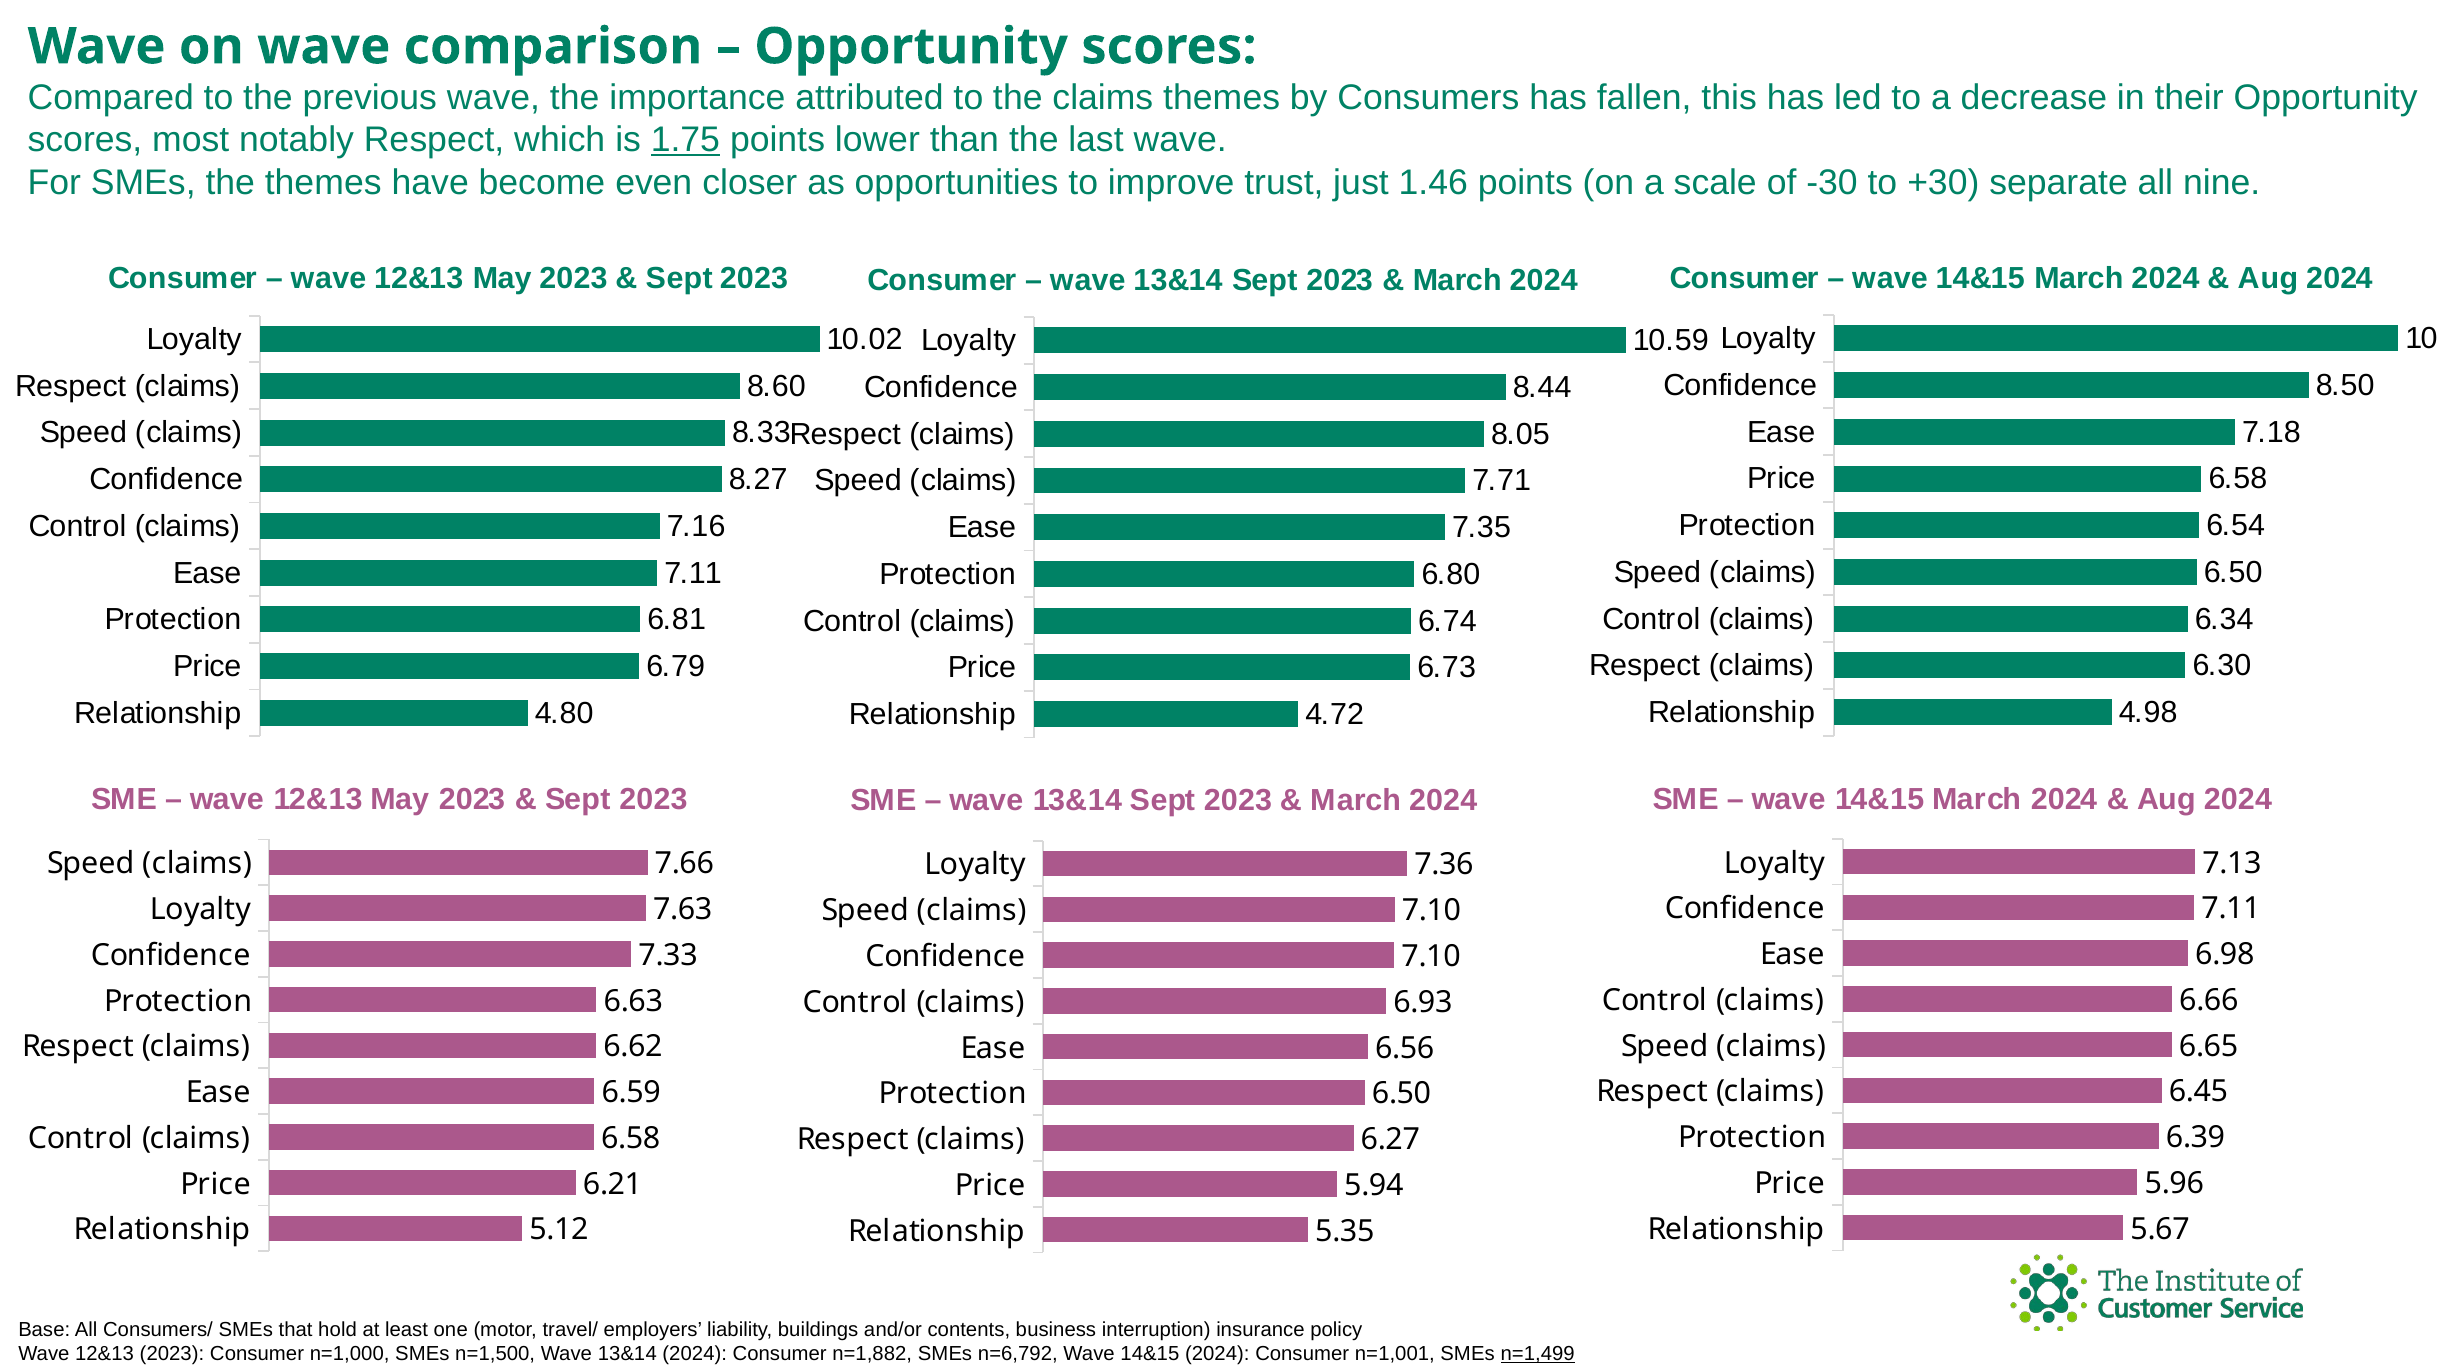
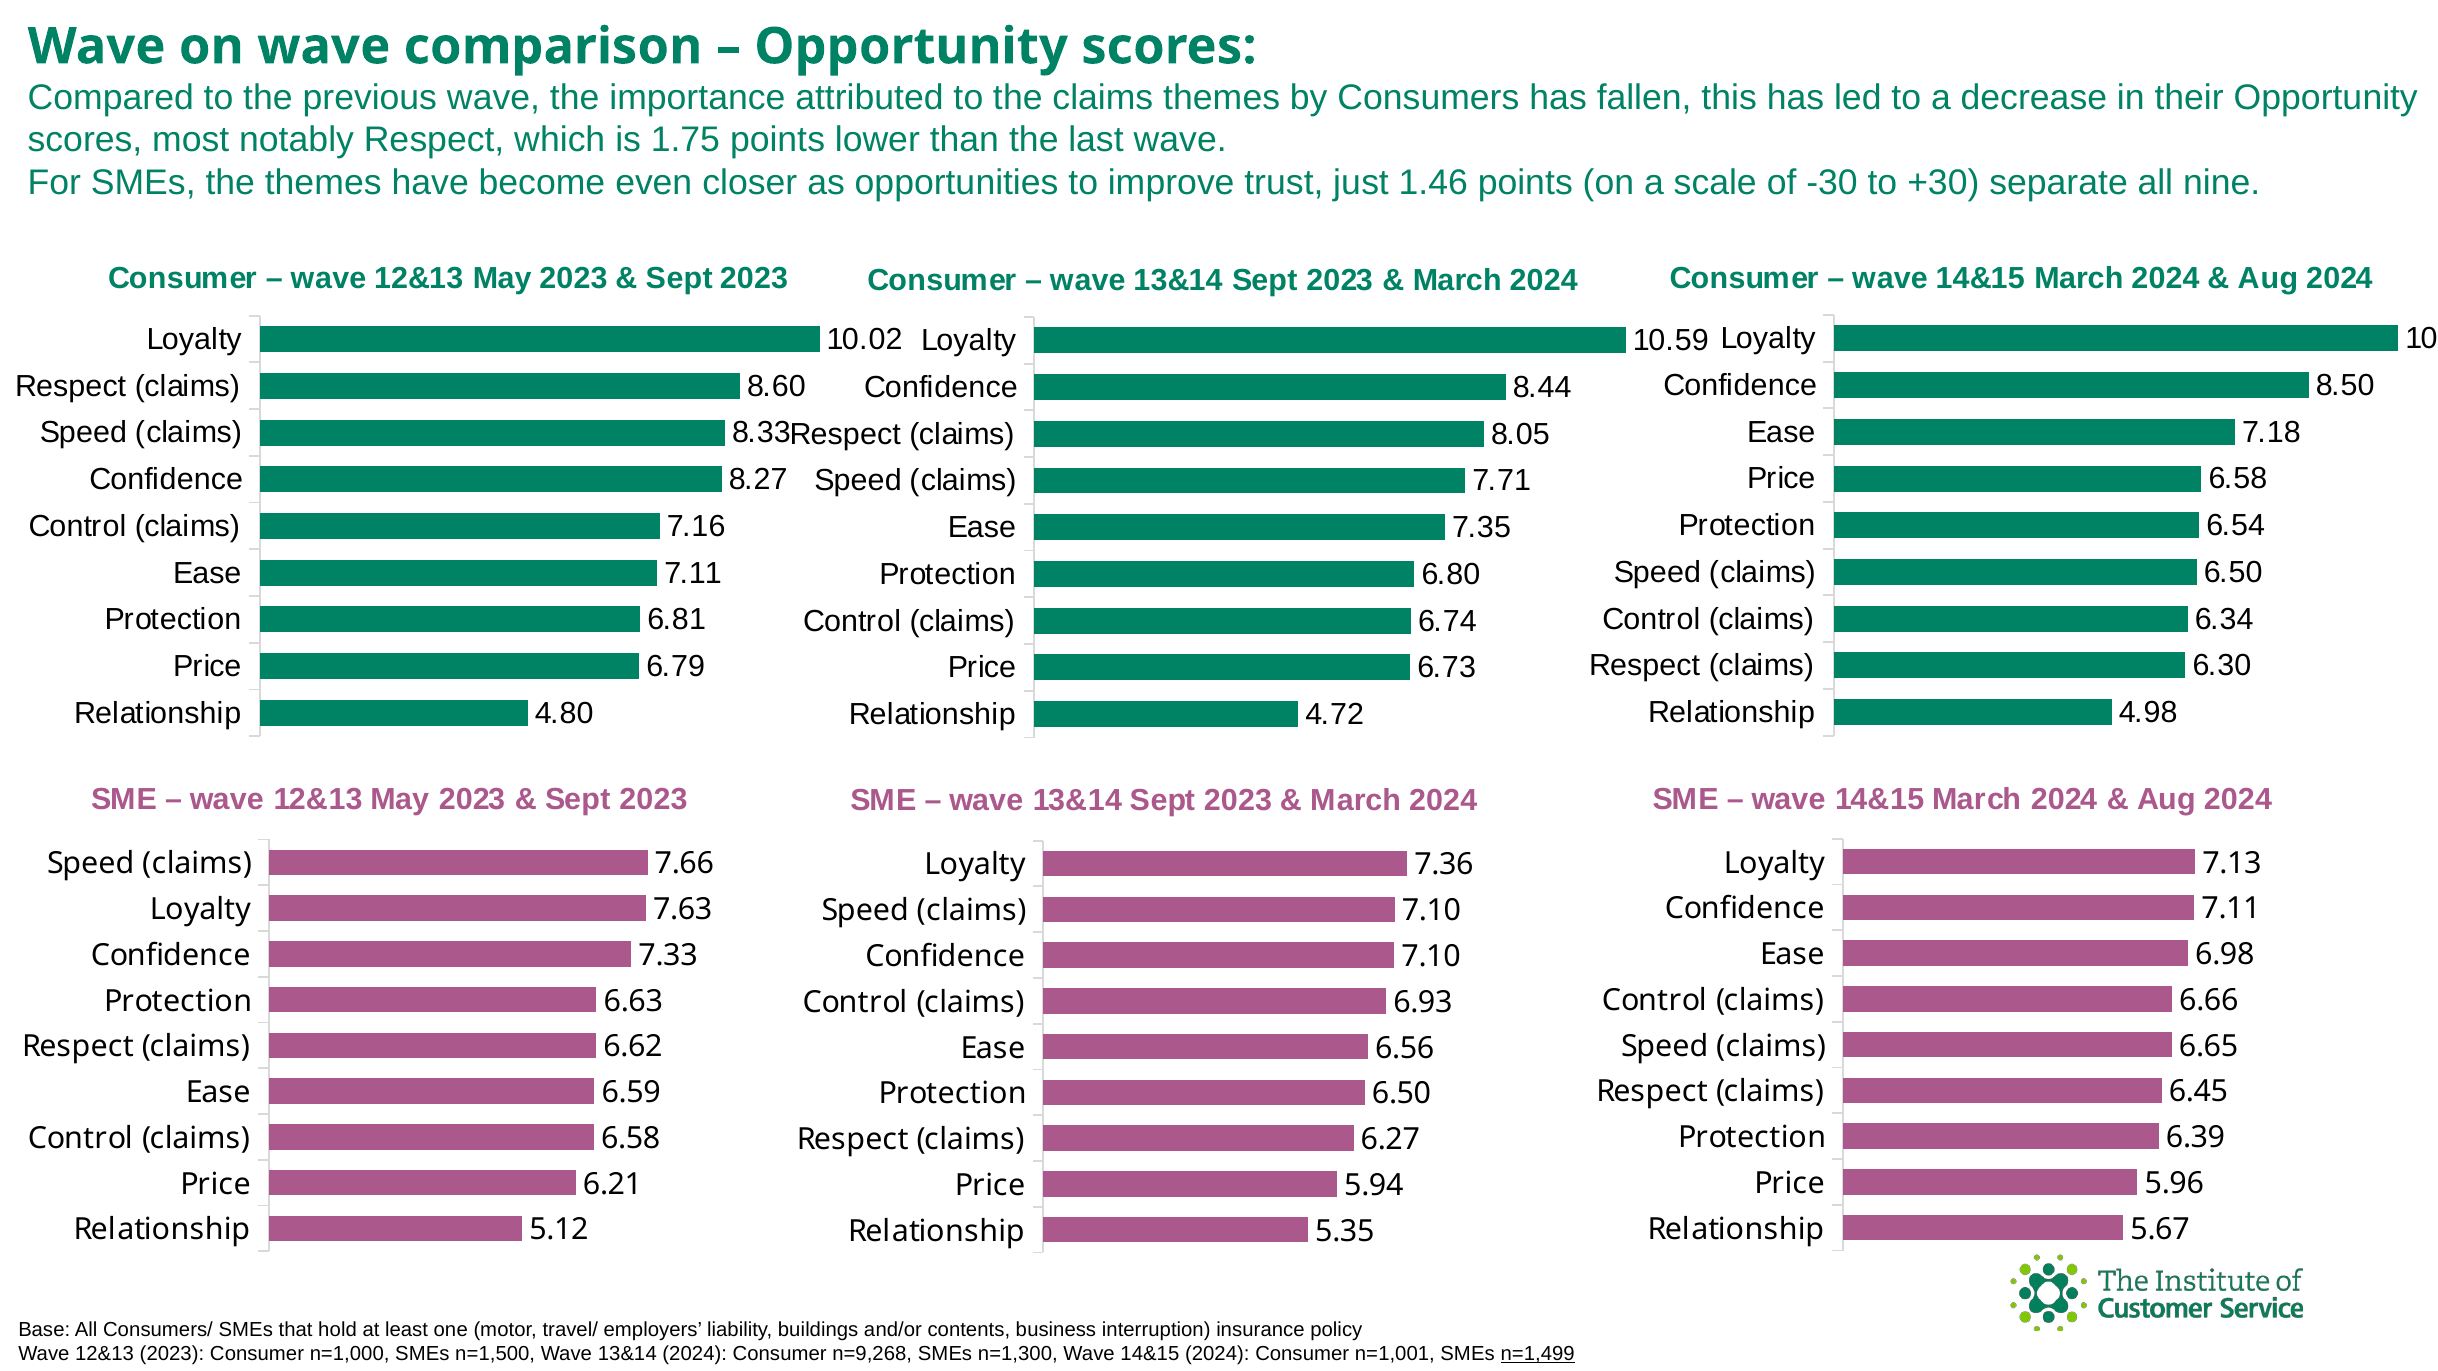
1.75 underline: present -> none (685, 140)
n=1,882: n=1,882 -> n=9,268 (872, 1354)
n=6,792: n=6,792 -> n=1,300 (1018, 1354)
